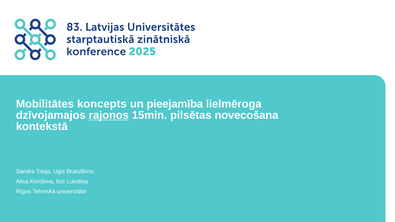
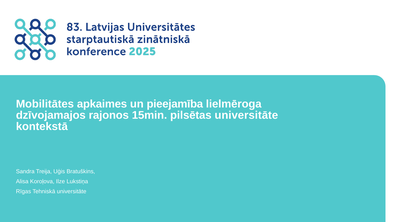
koncepts: koncepts -> apkaimes (102, 104)
rajonos underline: present -> none (109, 115)
pilsētas novecošana: novecošana -> universitāte (246, 115)
